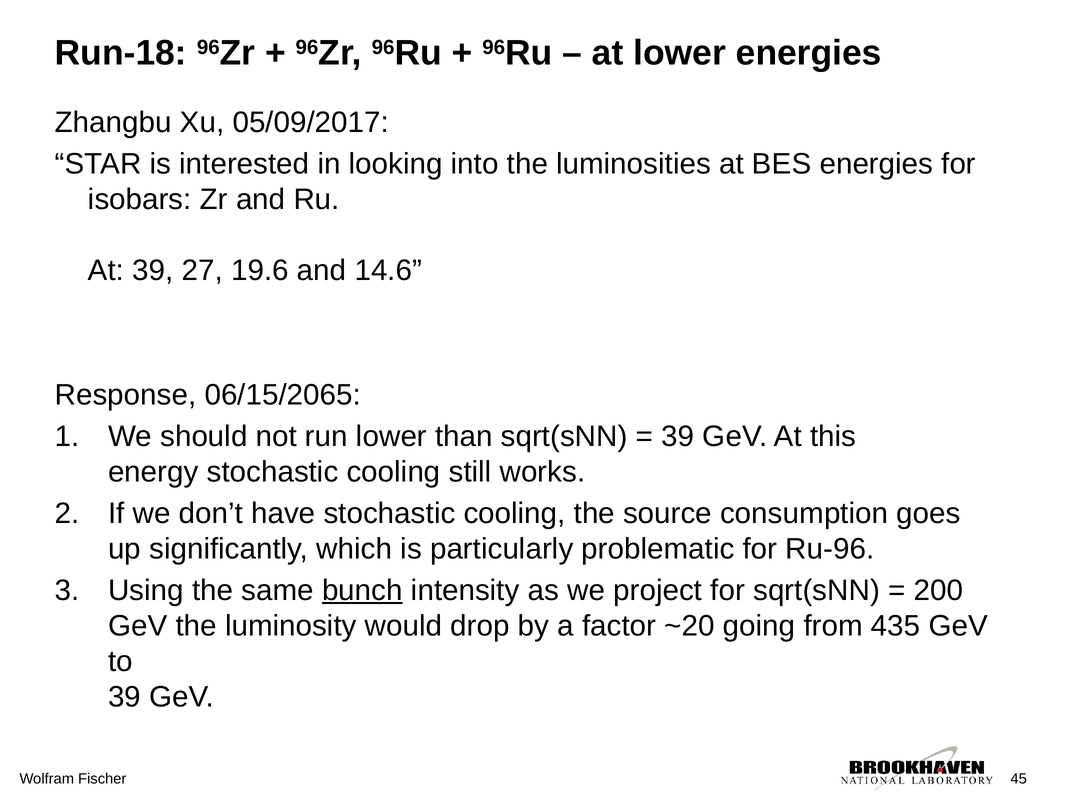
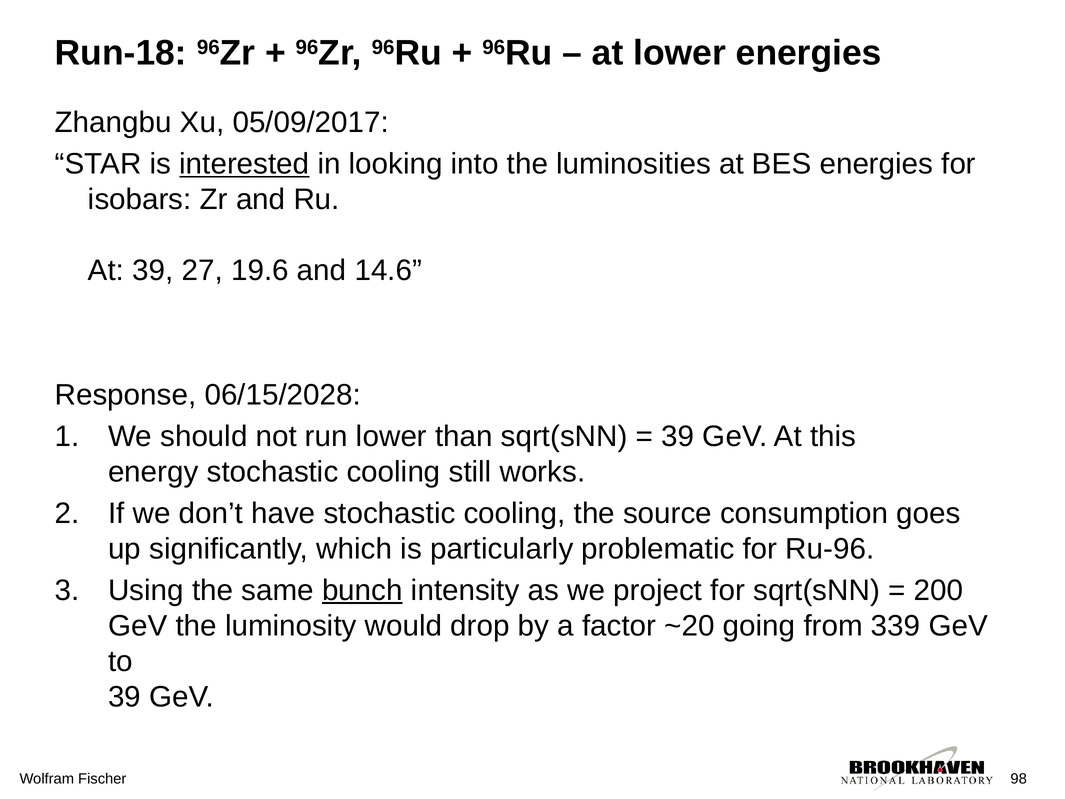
interested underline: none -> present (244, 164)
06/15/2065: 06/15/2065 -> 06/15/2028 (283, 395)
435: 435 -> 339 (896, 626)
45: 45 -> 98 (1019, 778)
